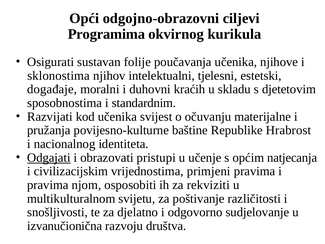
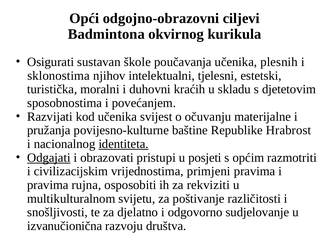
Programima: Programima -> Badmintona (106, 34)
folije: folije -> škole (137, 62)
njihove: njihove -> plesnih (279, 62)
događaje: događaje -> turistička (52, 89)
standardnim: standardnim -> povećanjem (144, 103)
identiteta underline: none -> present (124, 144)
učenje: učenje -> posjeti (205, 157)
natjecanja: natjecanja -> razmotriti (292, 157)
njom: njom -> rujna (86, 185)
